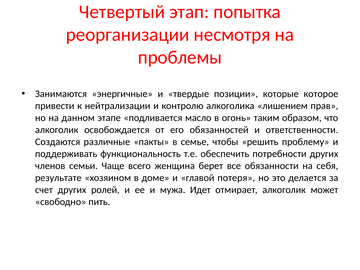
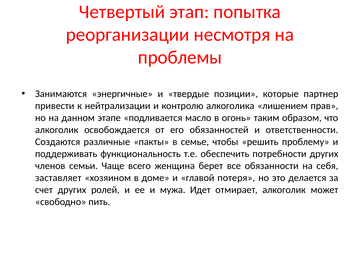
которое: которое -> партнер (321, 94)
результате: результате -> заставляет (58, 178)
